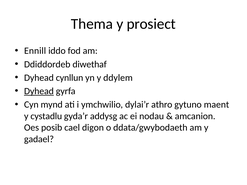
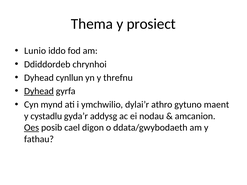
Ennill: Ennill -> Lunio (35, 51)
diwethaf: diwethaf -> chrynhoi (90, 64)
ddylem: ddylem -> threfnu (118, 78)
Oes underline: none -> present (32, 128)
gadael: gadael -> fathau (39, 139)
